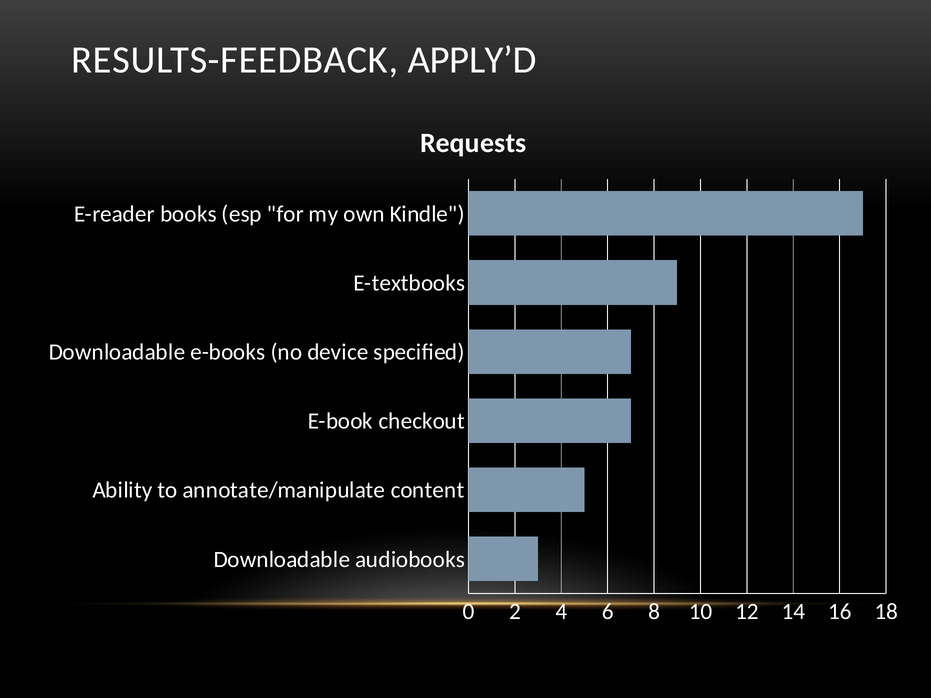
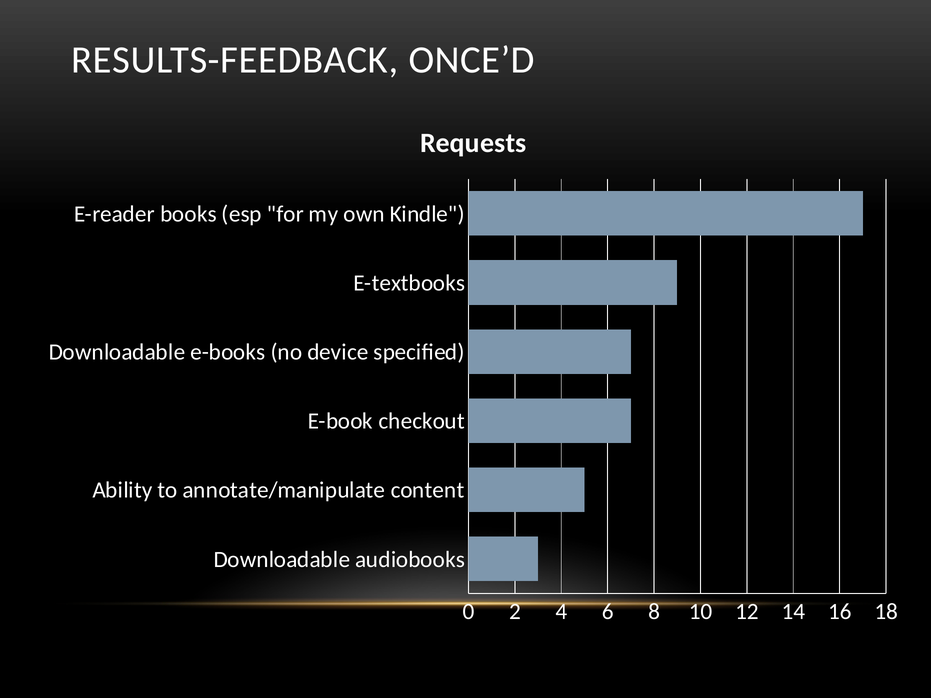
APPLY’D: APPLY’D -> ONCE’D (472, 60)
